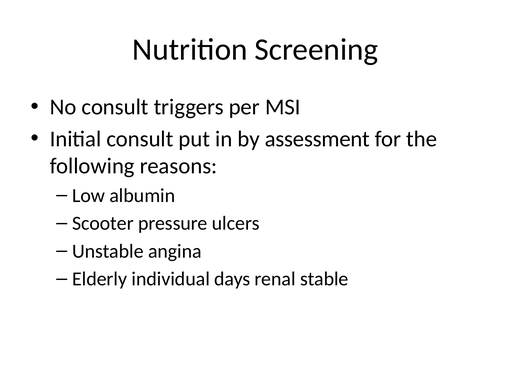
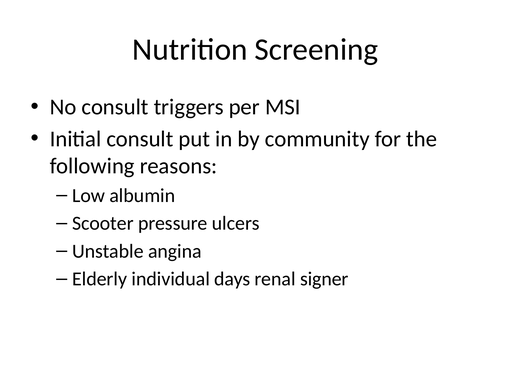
assessment: assessment -> community (317, 139)
stable: stable -> signer (324, 279)
